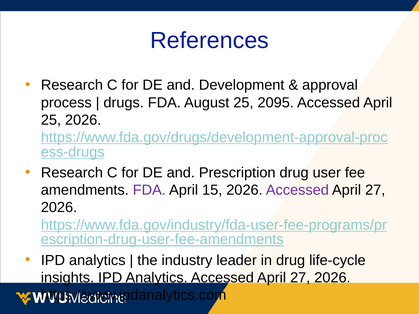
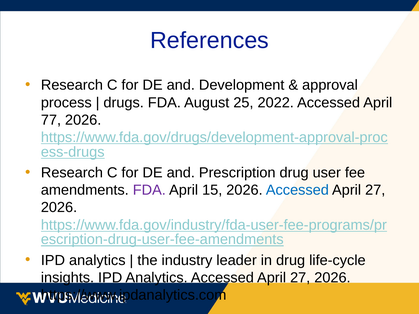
2095: 2095 -> 2022 (276, 103)
25: 25 -> 77 (51, 120)
Accessed colour: purple -> blue (297, 190)
